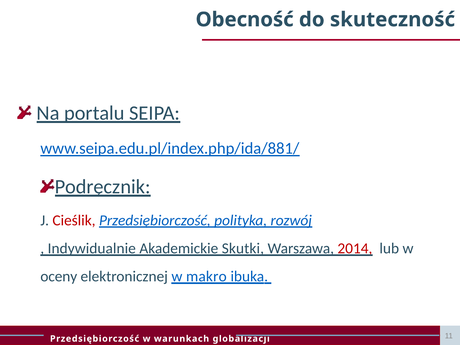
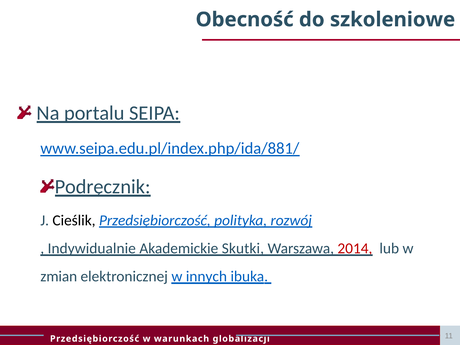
skuteczność: skuteczność -> szkoleniowe (393, 20)
Cieślik colour: red -> black (74, 220)
oceny: oceny -> zmian (59, 277)
makro: makro -> innych (206, 277)
